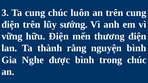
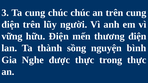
chúc luôn: luôn -> chúc (80, 13)
sướng: sướng -> người (74, 25)
rằng: rằng -> sồng (77, 48)
được bình: bình -> thực (85, 60)
trong chúc: chúc -> thực (137, 60)
